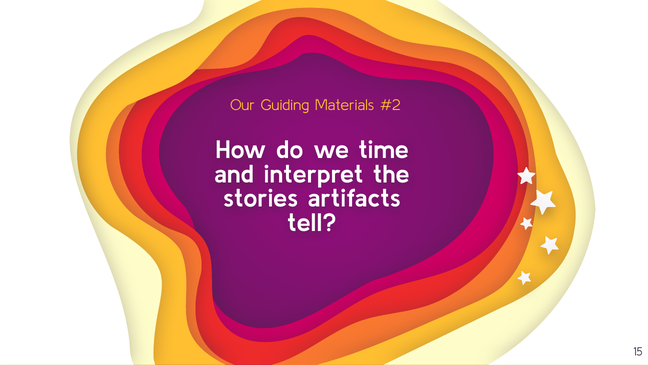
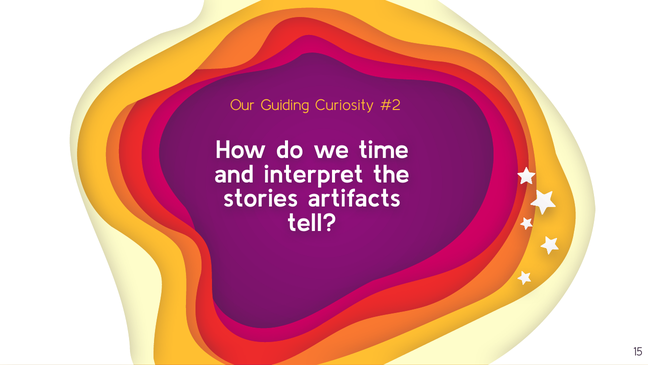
Materials: Materials -> Curiosity (345, 105)
